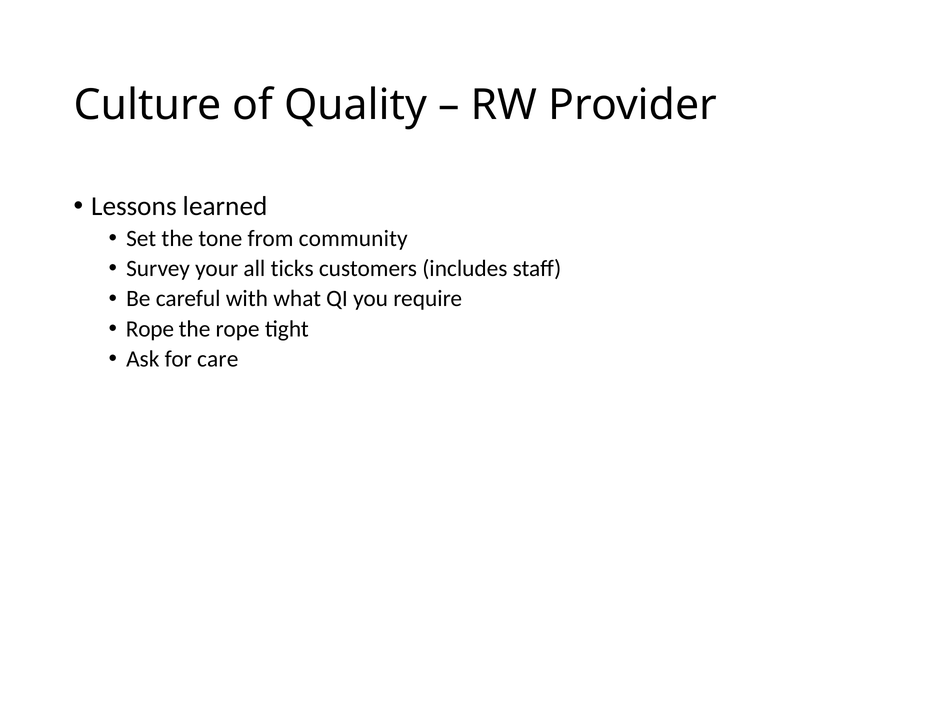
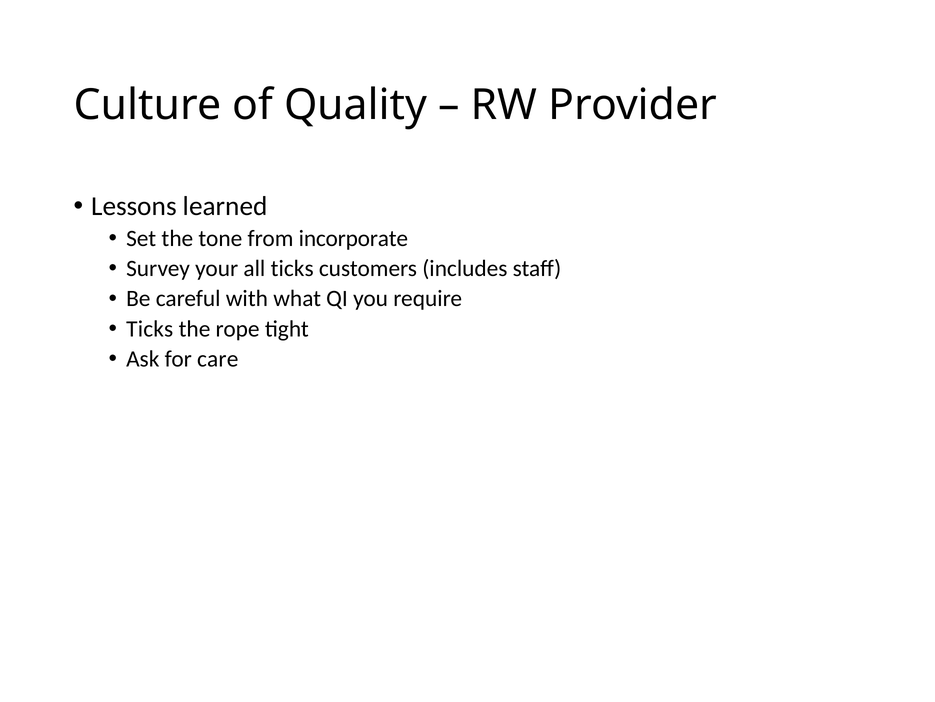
community: community -> incorporate (353, 238)
Rope: Rope -> Ticks (150, 328)
